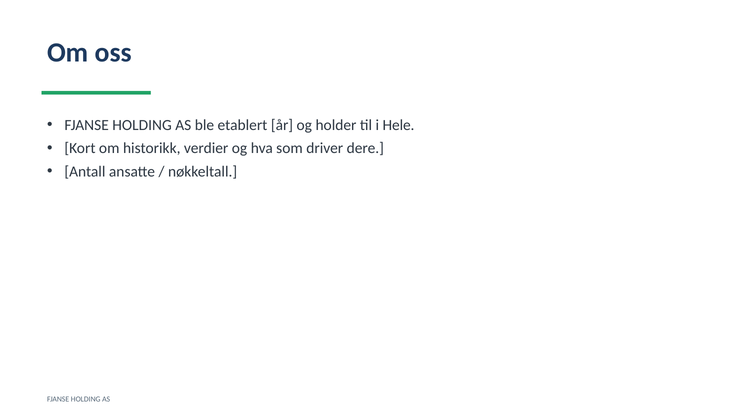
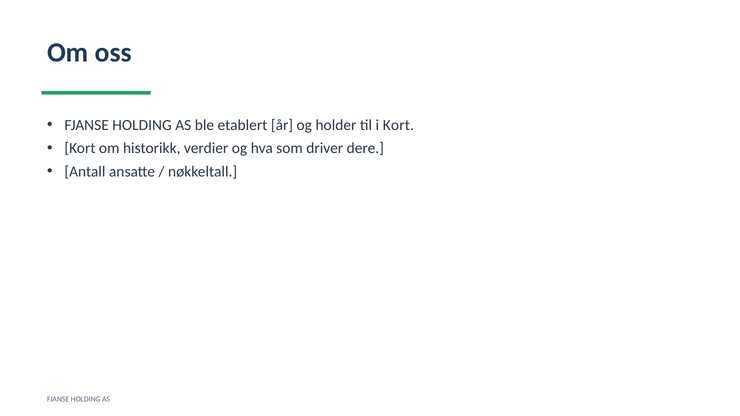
i Hele: Hele -> Kort (398, 125)
